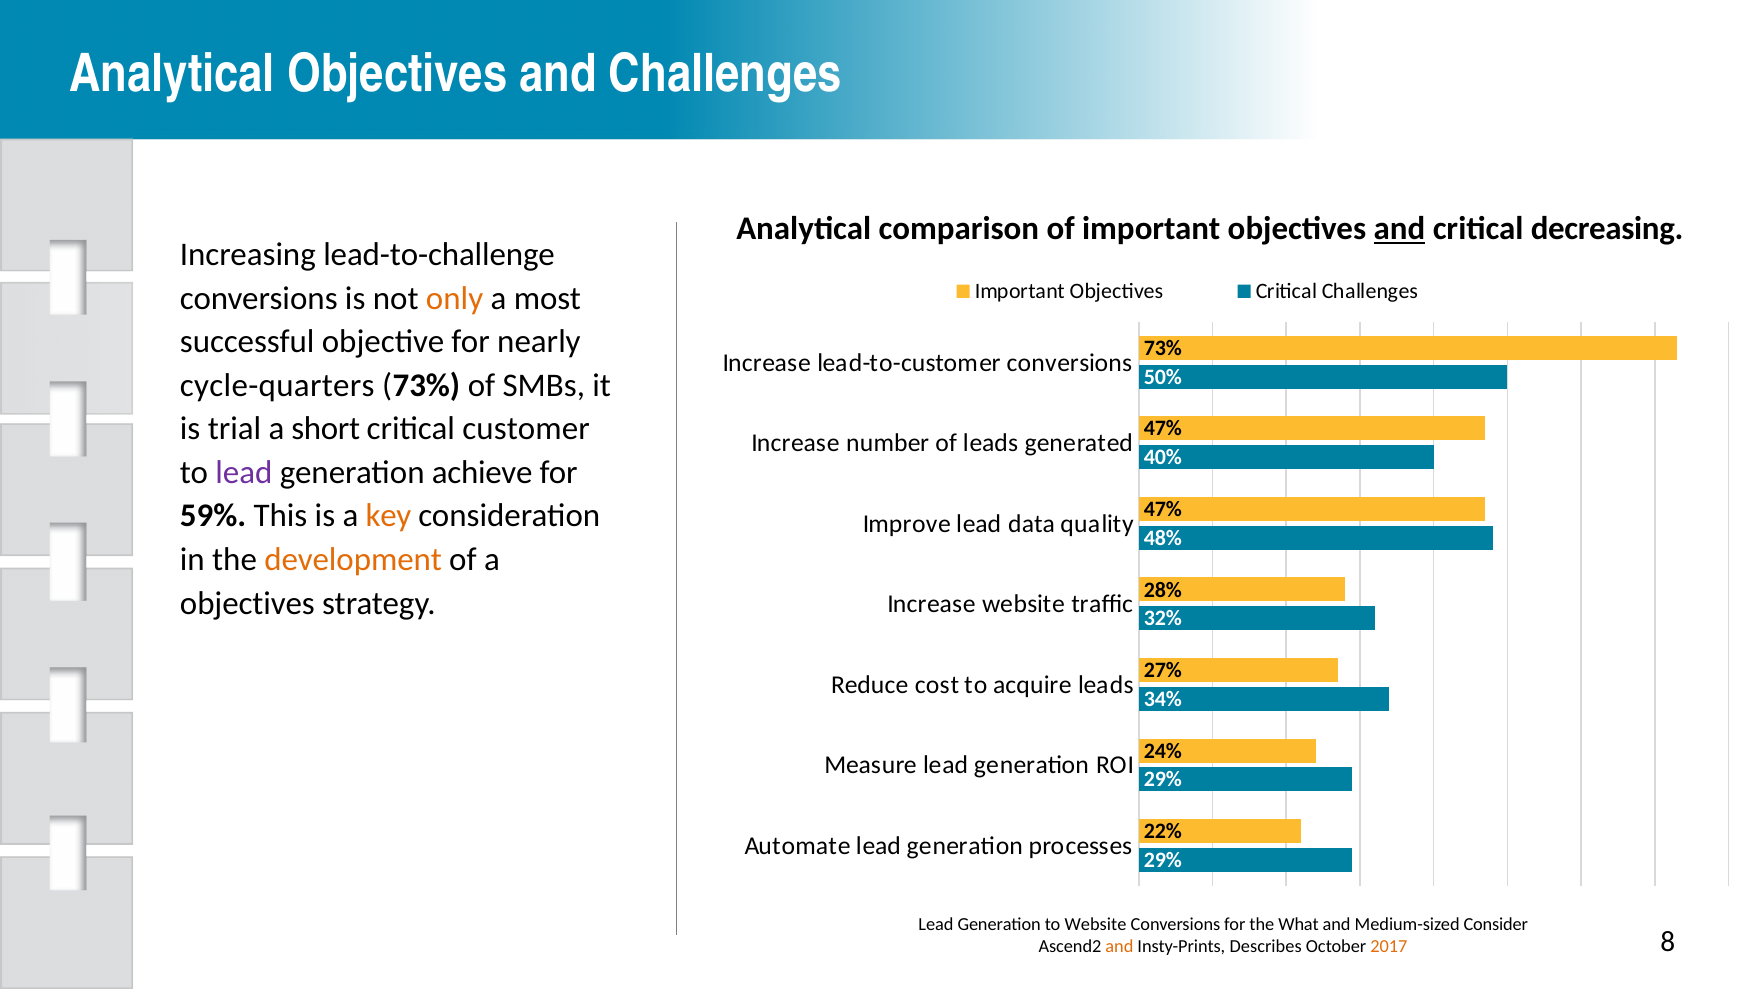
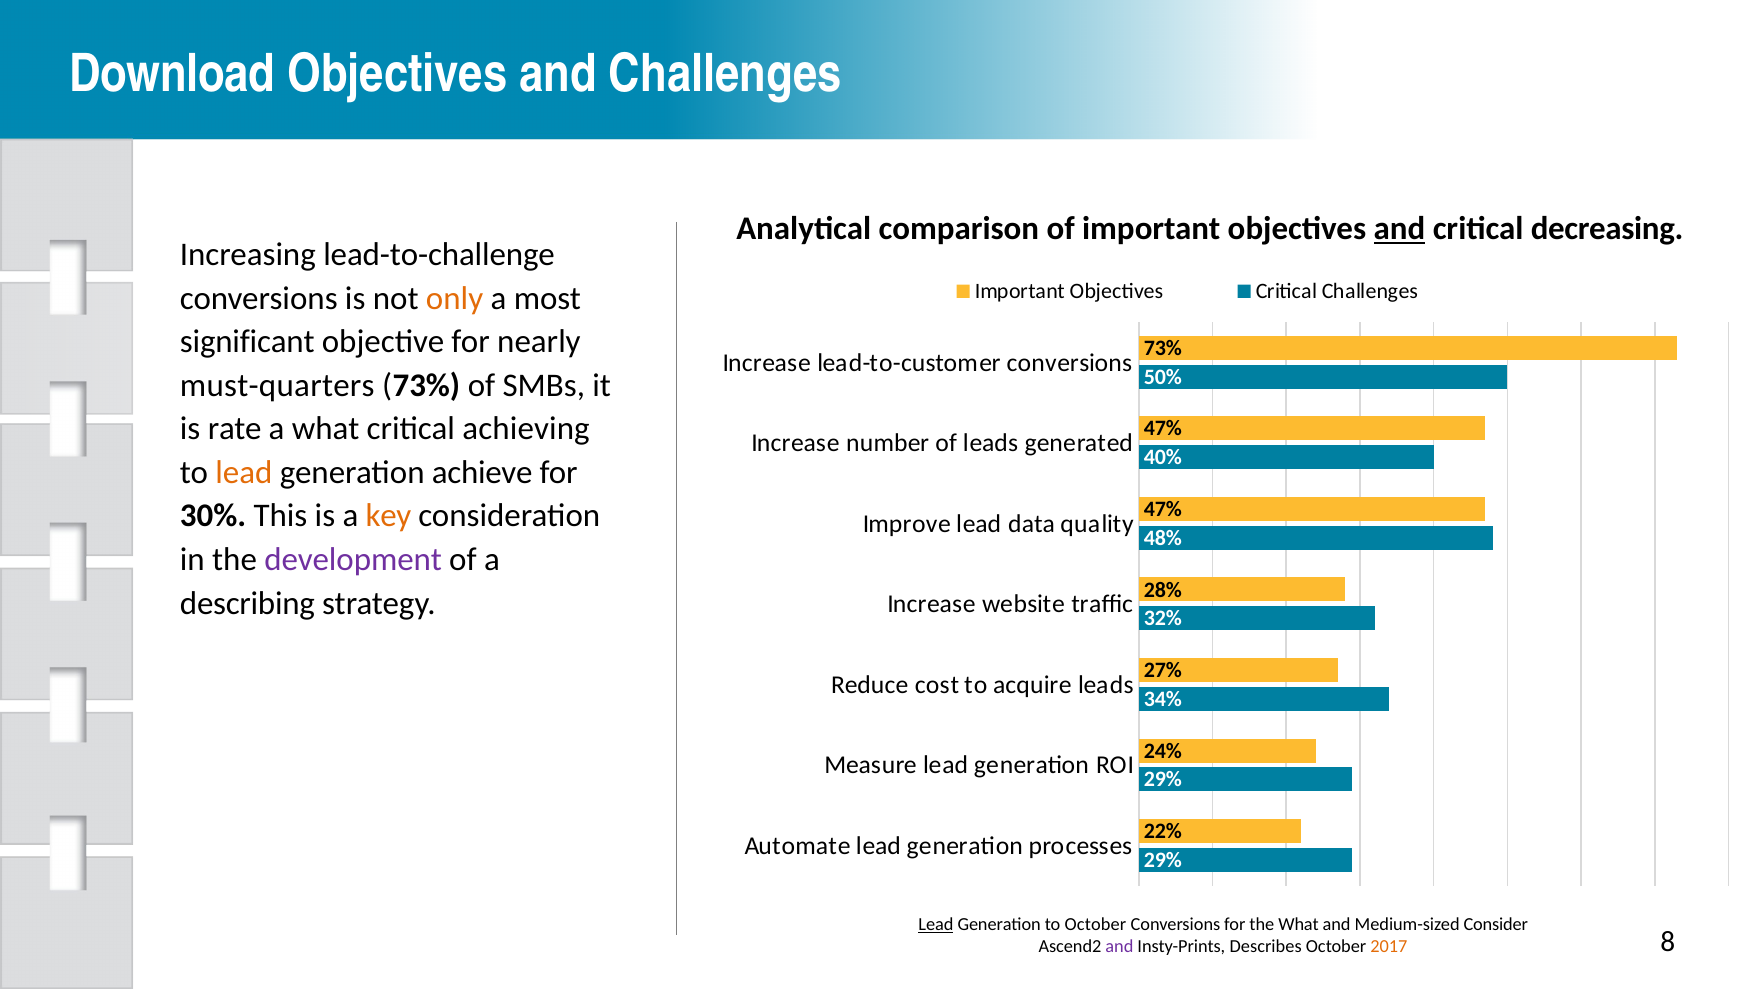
Analytical: Analytical -> Download (172, 74)
successful: successful -> significant (247, 342)
cycle-quarters: cycle-quarters -> must-quarters (277, 386)
trial: trial -> rate (235, 429)
a short: short -> what (326, 429)
customer: customer -> achieving (526, 429)
lead colour: purple -> orange (244, 473)
59%: 59% -> 30% (213, 516)
development colour: orange -> purple (353, 560)
objectives: objectives -> describing (247, 603)
Lead underline: none -> present (936, 925)
to Website: Website -> October (1095, 925)
and colour: orange -> purple (1119, 947)
